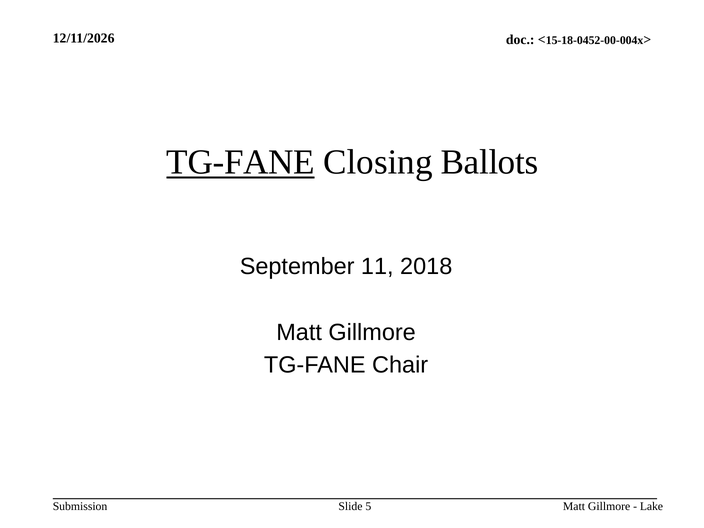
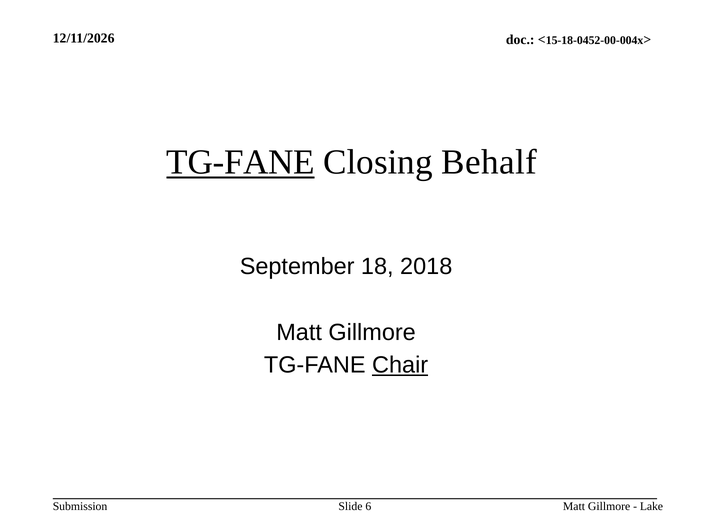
Ballots: Ballots -> Behalf (489, 162)
11: 11 -> 18 (377, 267)
Chair underline: none -> present (400, 365)
5: 5 -> 6 (368, 506)
